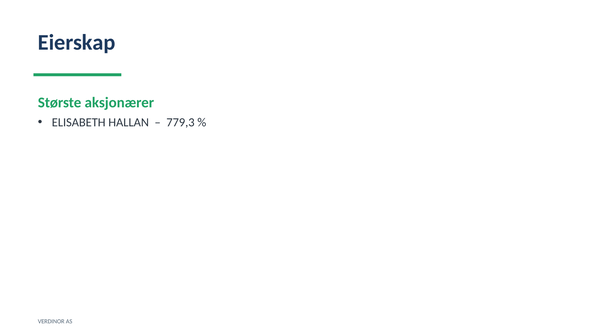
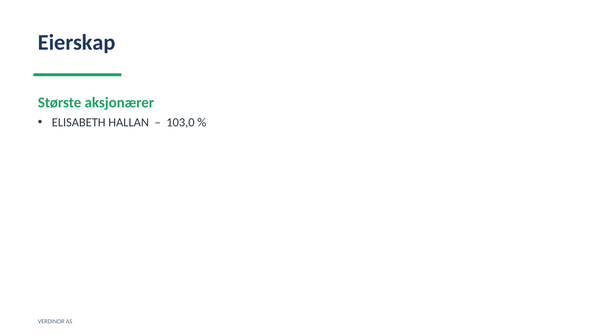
779,3: 779,3 -> 103,0 (180, 122)
